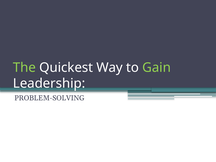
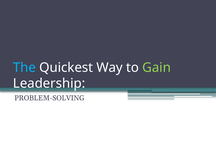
The colour: light green -> light blue (24, 68)
